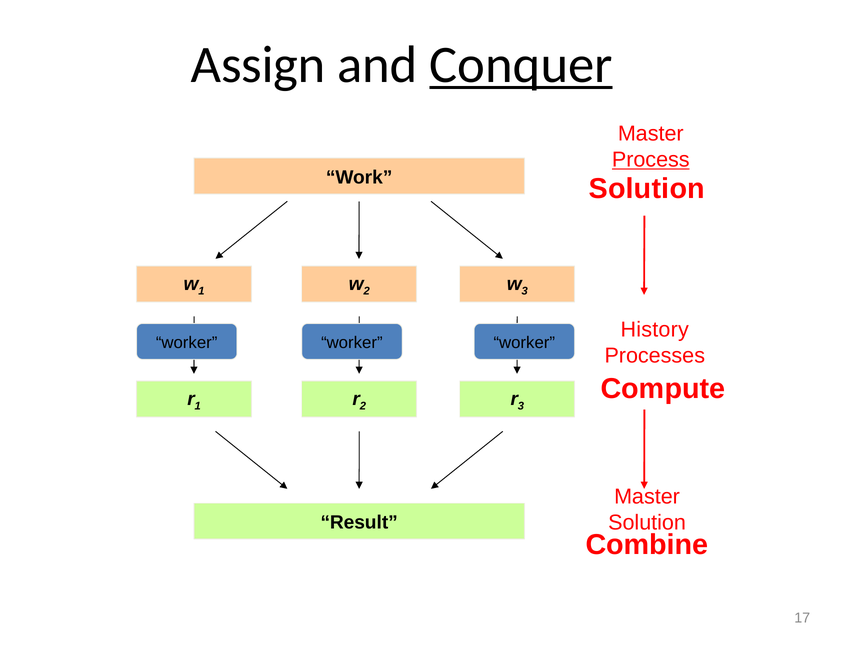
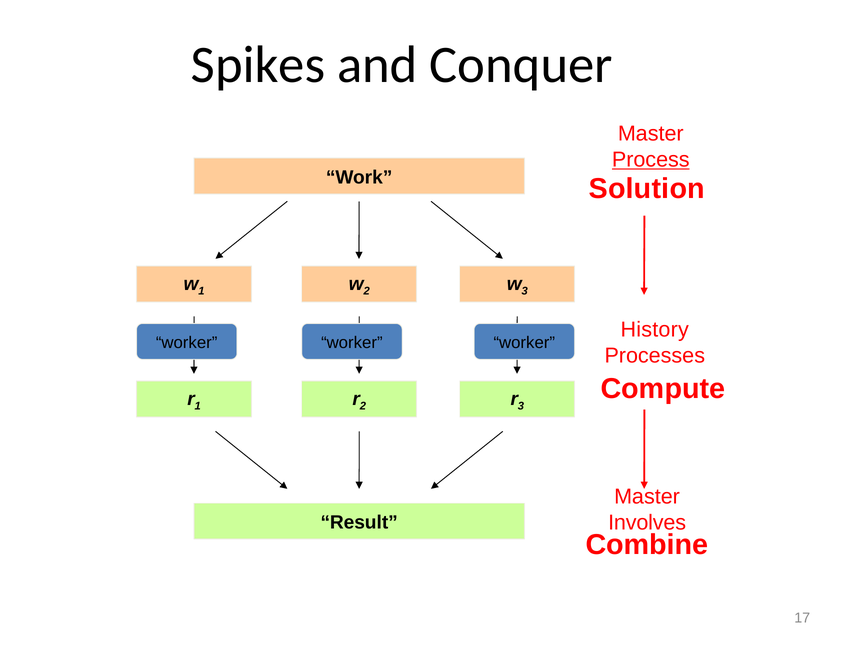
Assign: Assign -> Spikes (258, 65)
Conquer underline: present -> none (521, 65)
Solution: Solution -> Involves (647, 522)
